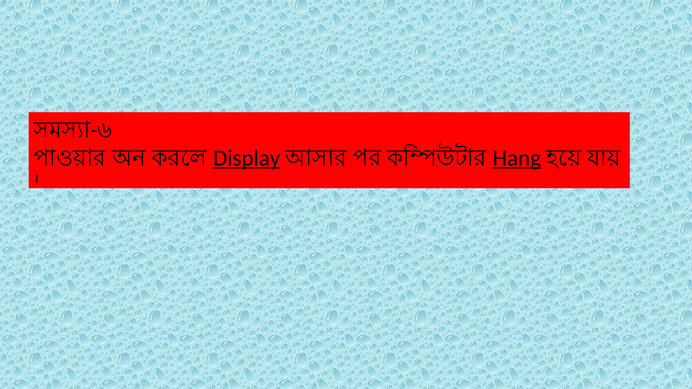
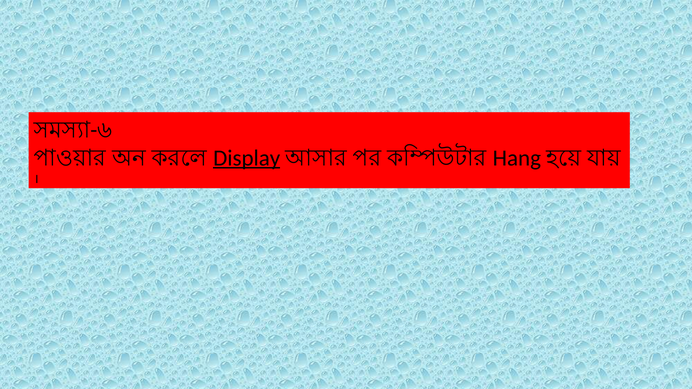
Hang underline: present -> none (517, 158)
